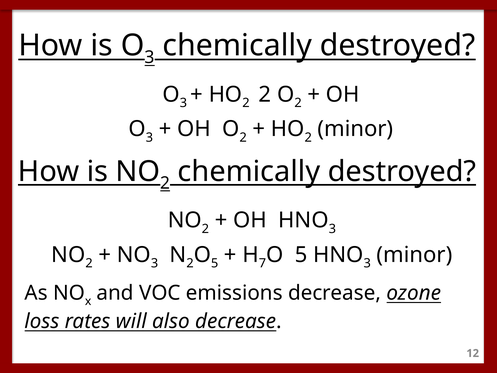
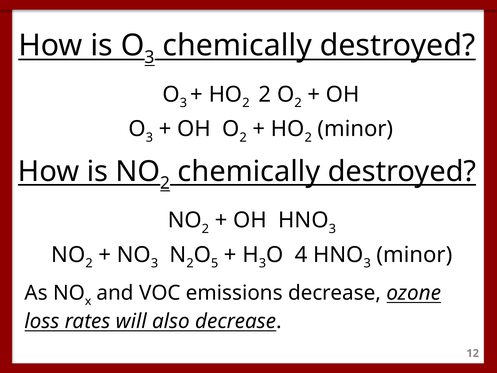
7: 7 -> 3 (262, 263)
5: 5 -> 4 (301, 255)
